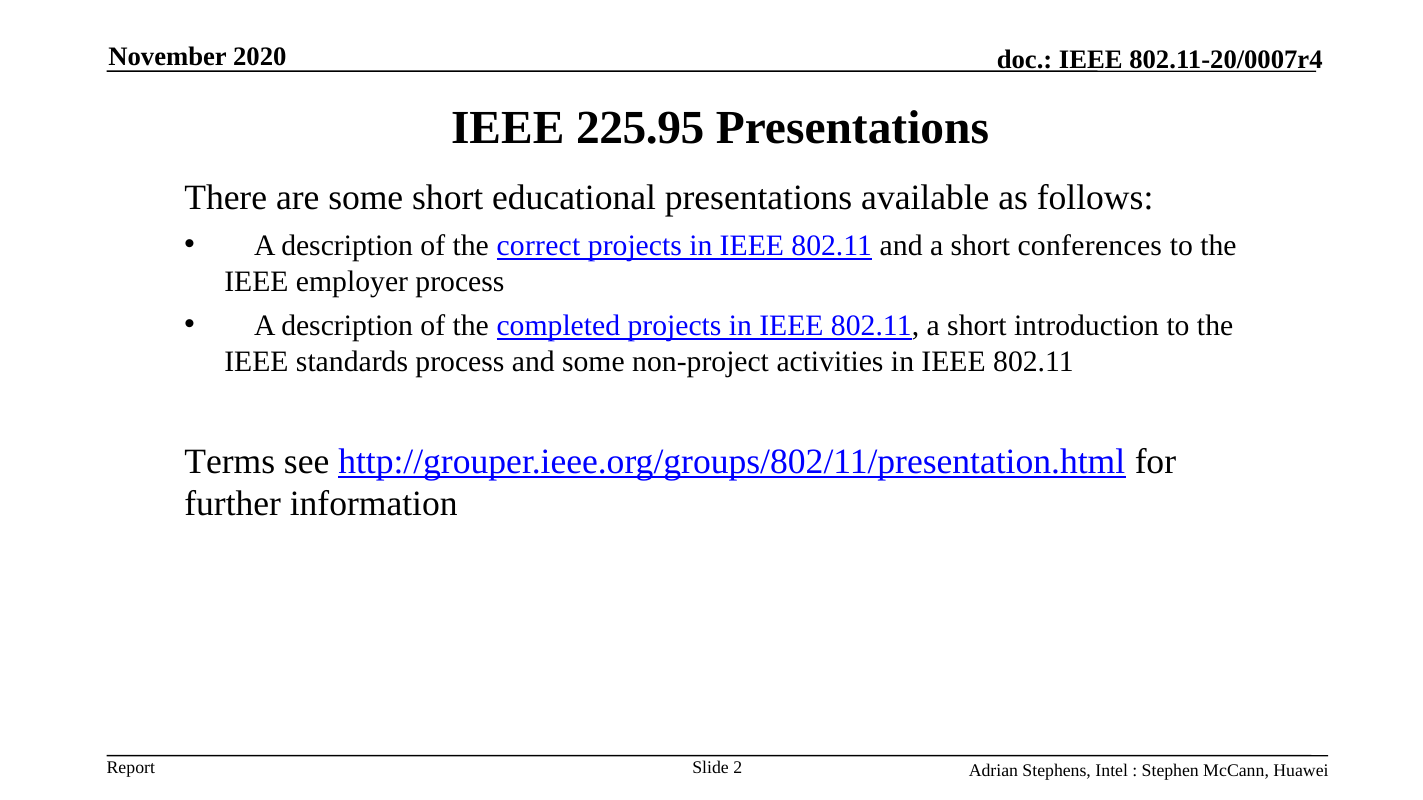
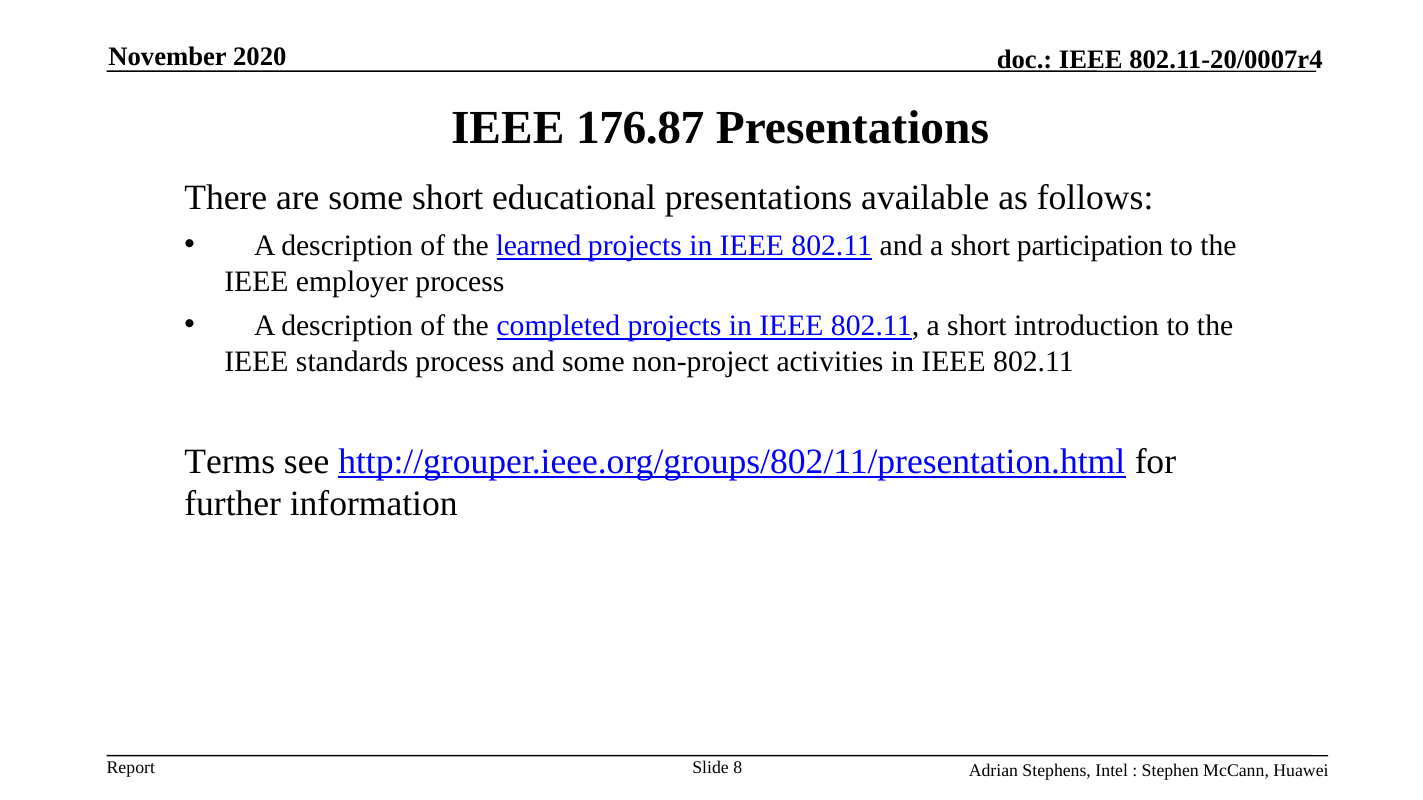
225.95: 225.95 -> 176.87 (640, 128)
correct: correct -> learned (539, 246)
conferences: conferences -> participation (1090, 246)
2: 2 -> 8 (738, 768)
